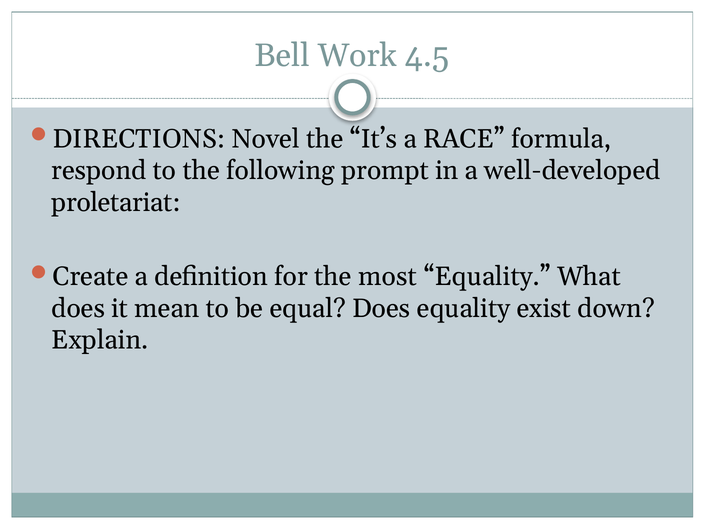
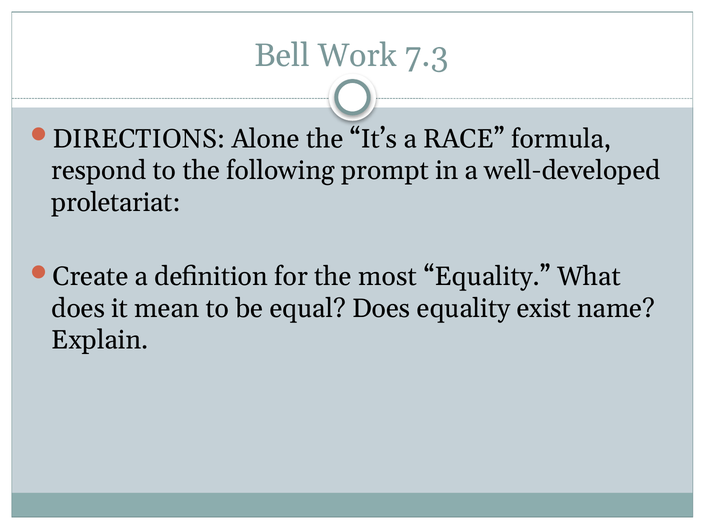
4.5: 4.5 -> 7.3 (427, 56)
Novel: Novel -> Alone (266, 139)
down: down -> name (616, 308)
